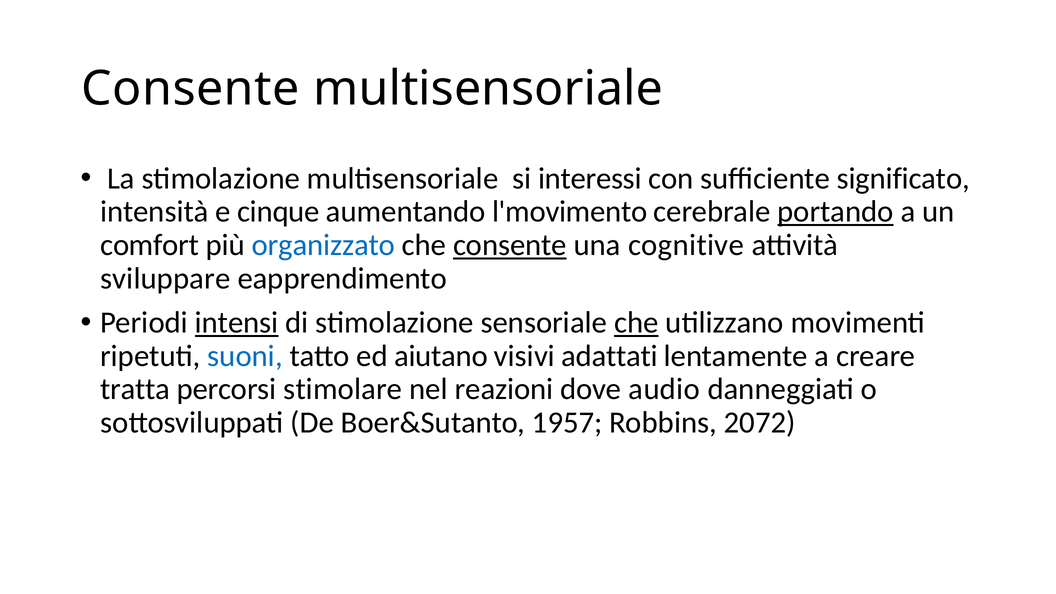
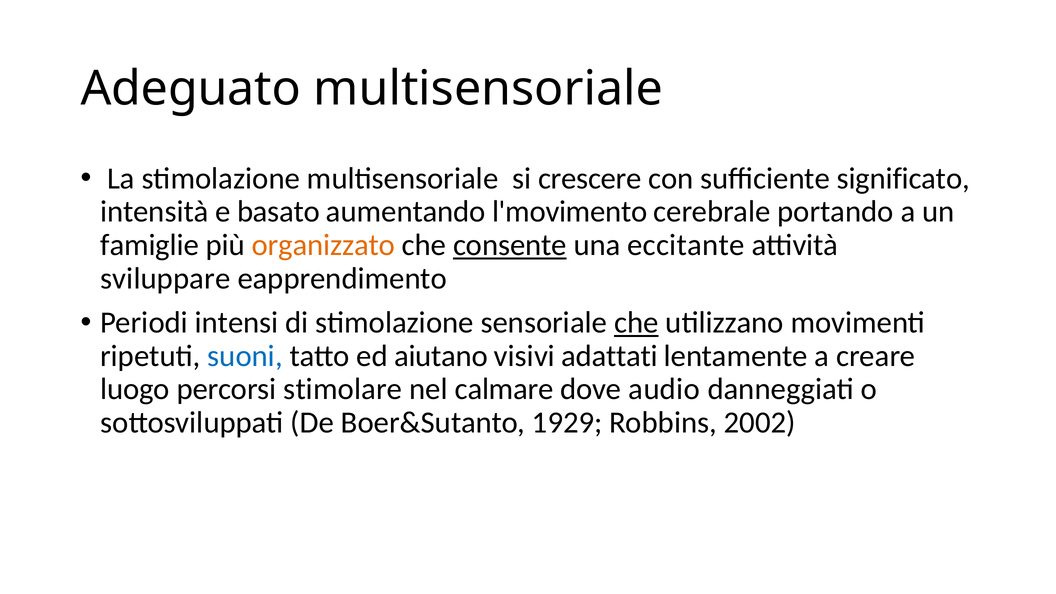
Consente: Consente -> Adeguato (191, 89)
interessi: interessi -> crescere (590, 179)
cinque: cinque -> basato (278, 212)
portando underline: present -> none (835, 212)
comfort: comfort -> famiglie (150, 245)
organizzato colour: blue -> orange (323, 245)
cognitive: cognitive -> eccitante (686, 245)
intensi underline: present -> none (237, 323)
tratta: tratta -> luogo (135, 389)
reazioni: reazioni -> calmare (504, 389)
1957: 1957 -> 1929 (567, 422)
2072: 2072 -> 2002 (760, 422)
